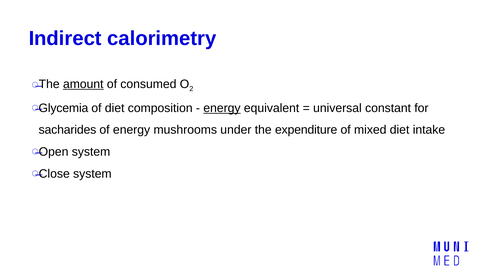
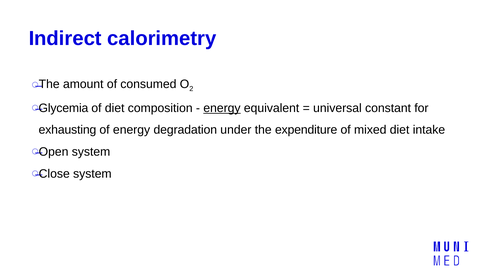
amount underline: present -> none (83, 84)
sacharides: sacharides -> exhausting (67, 130)
mushrooms: mushrooms -> degradation (185, 130)
